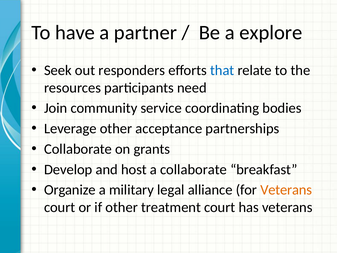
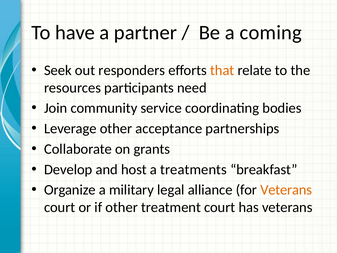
explore: explore -> coming (271, 32)
that colour: blue -> orange (222, 70)
a collaborate: collaborate -> treatments (193, 169)
